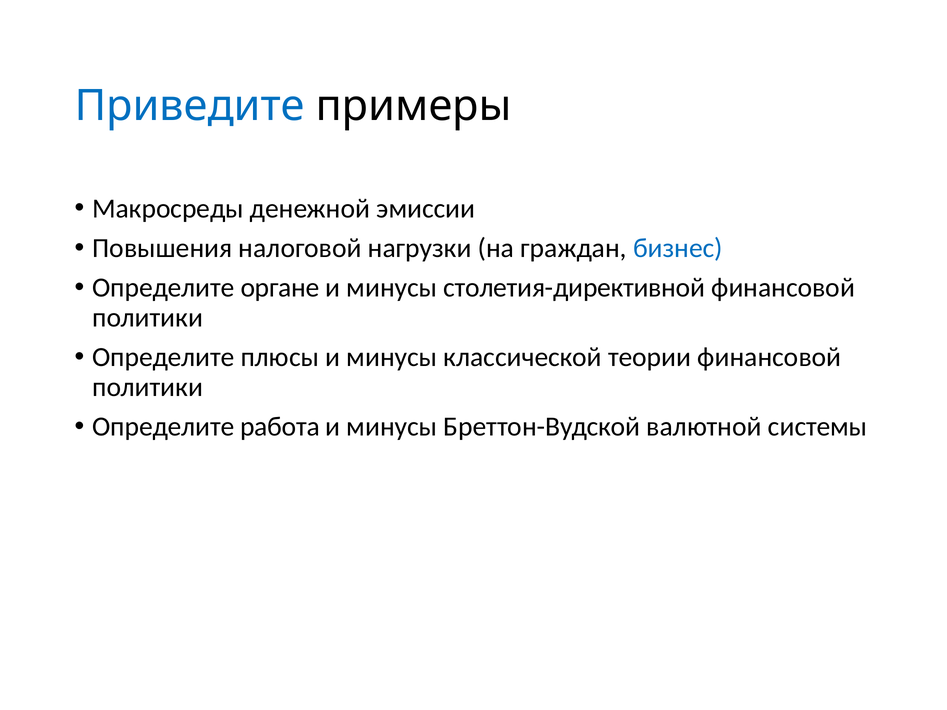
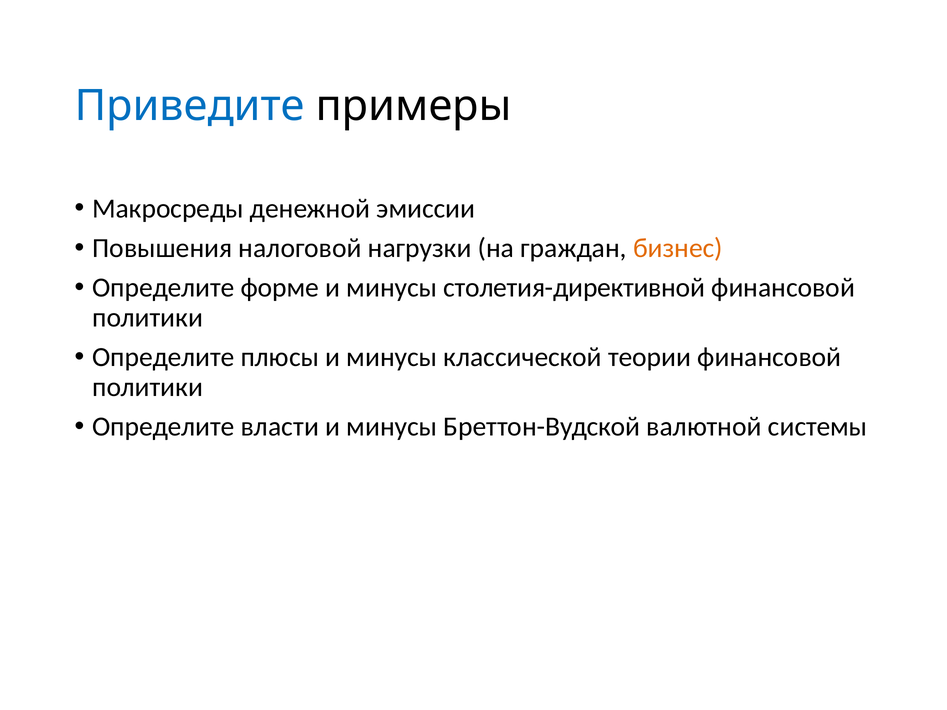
бизнес colour: blue -> orange (678, 248)
органе: органе -> форме (280, 288)
работа: работа -> власти (280, 427)
